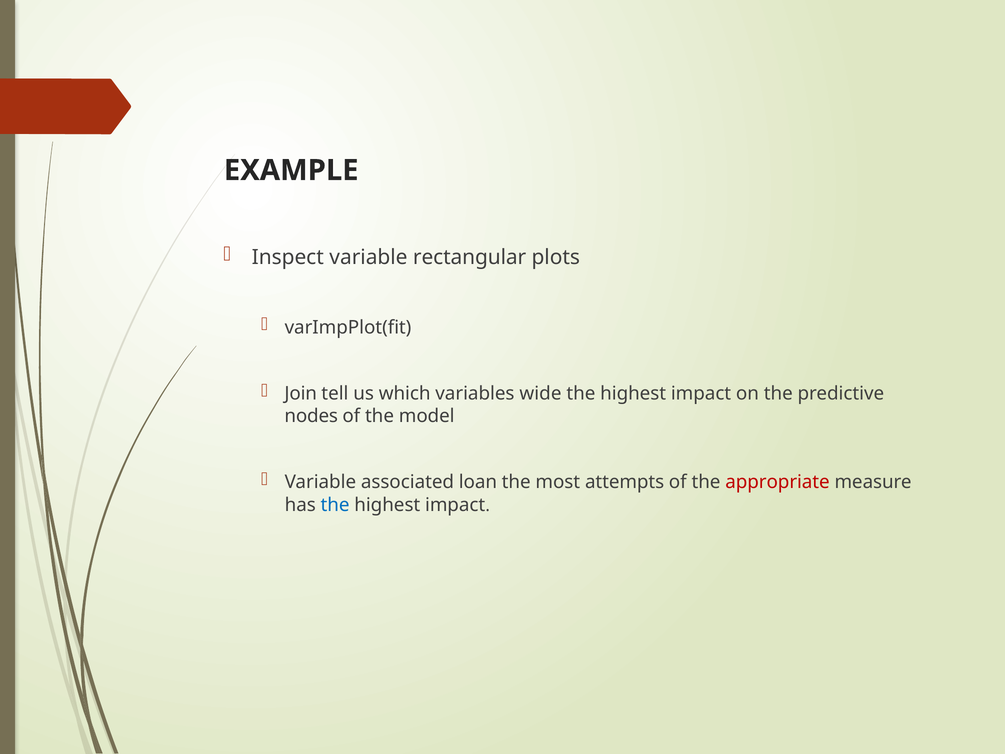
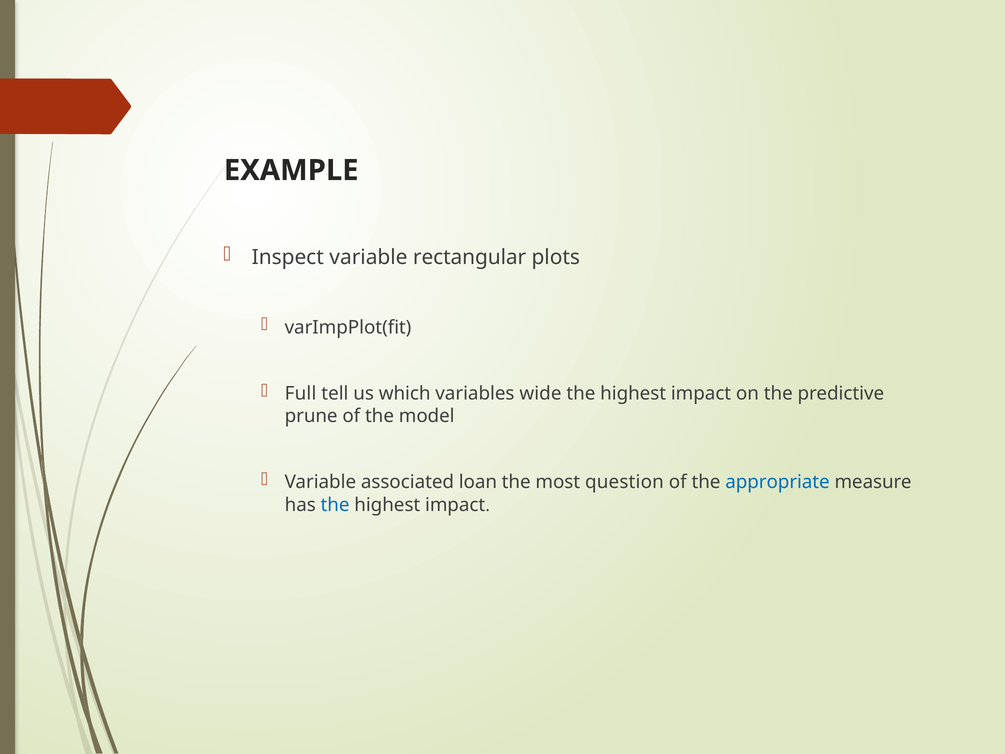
Join: Join -> Full (301, 393)
nodes: nodes -> prune (311, 416)
attempts: attempts -> question (624, 482)
appropriate colour: red -> blue (778, 482)
